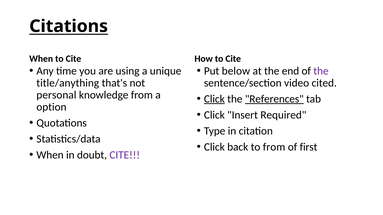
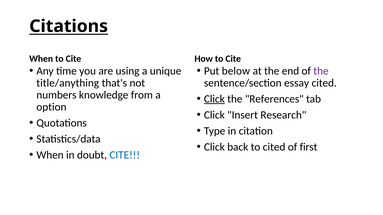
video: video -> essay (297, 83)
personal: personal -> numbers (56, 95)
References underline: present -> none (274, 99)
Required: Required -> Research (283, 115)
to from: from -> cited (274, 147)
CITE colour: purple -> blue (125, 155)
